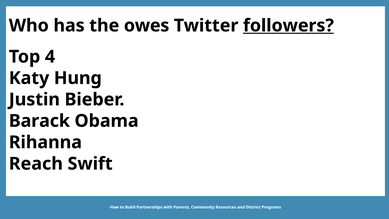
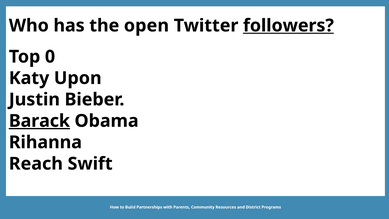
owes: owes -> open (146, 26)
4: 4 -> 0 (50, 57)
Hung: Hung -> Upon (78, 78)
Barack underline: none -> present (39, 121)
